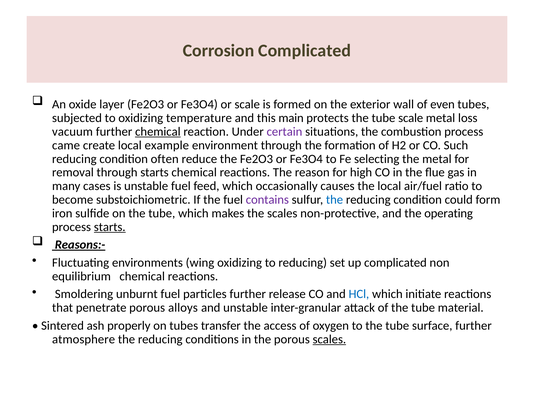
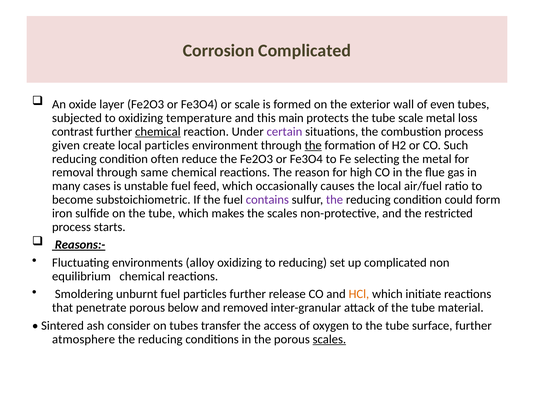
vacuum: vacuum -> contrast (73, 132)
came: came -> given (66, 145)
local example: example -> particles (167, 145)
the underline: none -> present (313, 145)
through starts: starts -> same (154, 173)
the colour: blue -> purple (335, 200)
operating: operating -> restricted (449, 214)
starts underline: present -> none (110, 227)
wing: wing -> alloy (200, 263)
HCl colour: blue -> orange (359, 294)
alloys: alloys -> below (183, 308)
and unstable: unstable -> removed (246, 308)
properly: properly -> consider (129, 326)
